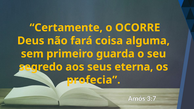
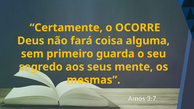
eterna: eterna -> mente (134, 67)
profecia: profecia -> mesmas (93, 80)
